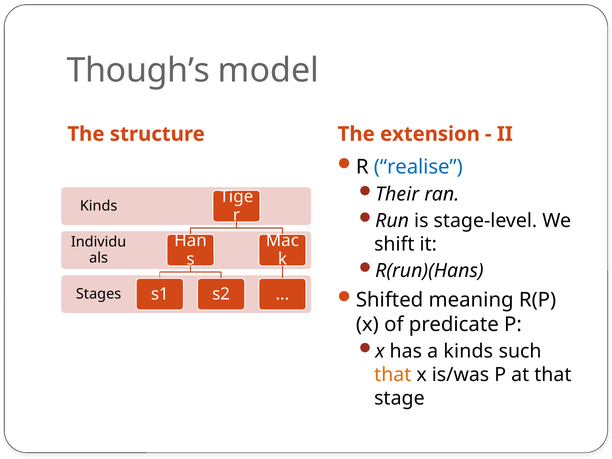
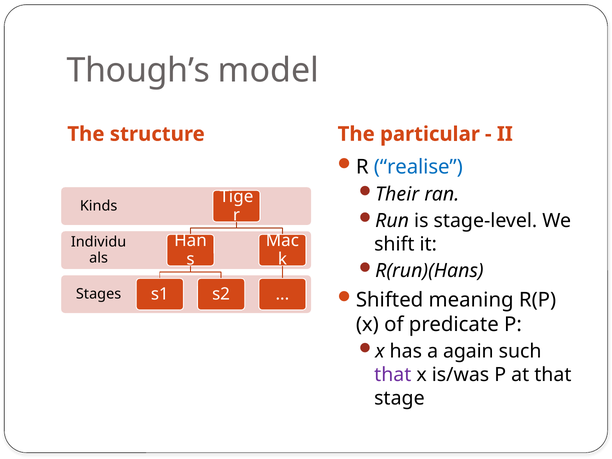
extension: extension -> particular (430, 134)
a kinds: kinds -> again (468, 351)
that colour: orange -> purple (393, 375)
